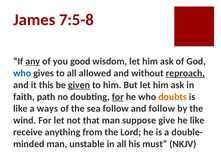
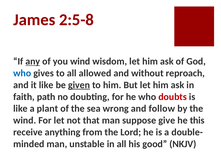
7:5-8: 7:5-8 -> 2:5-8 (76, 20)
you good: good -> wind (80, 61)
reproach underline: present -> none (185, 73)
it this: this -> like (46, 85)
for underline: present -> none (118, 97)
doubts colour: orange -> red (173, 97)
ways: ways -> plant (47, 108)
sea follow: follow -> wrong (116, 108)
he like: like -> this (197, 120)
must: must -> good (155, 144)
